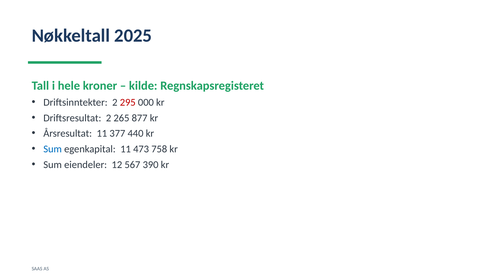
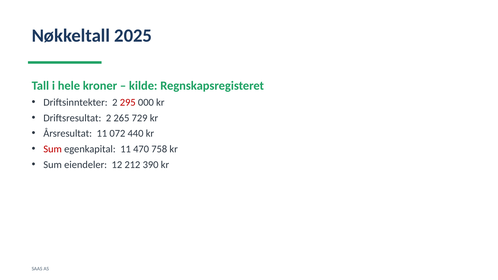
877: 877 -> 729 (140, 118)
377: 377 -> 072 (117, 134)
Sum colour: blue -> red (53, 149)
473: 473 -> 470 (141, 149)
567: 567 -> 212 (132, 165)
